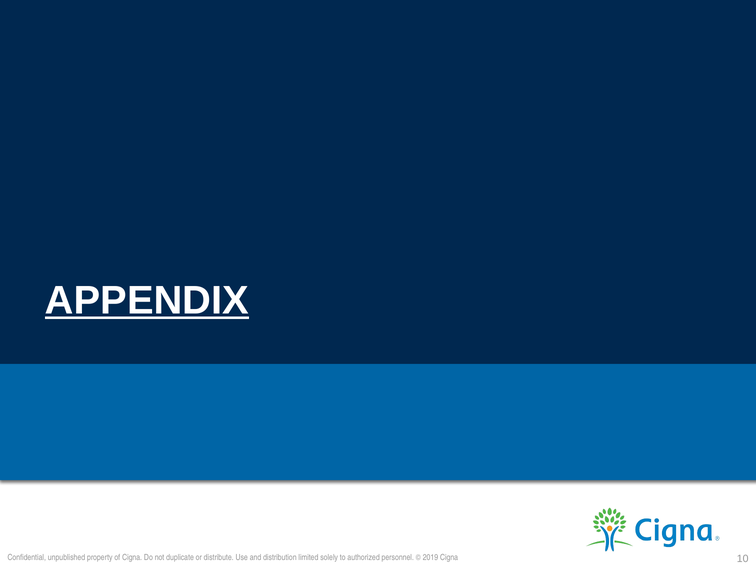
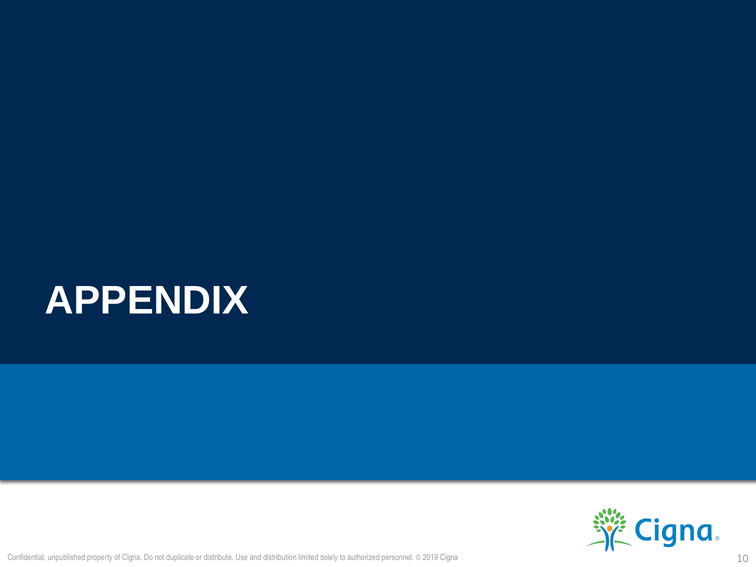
APPENDIX underline: present -> none (147, 301)
